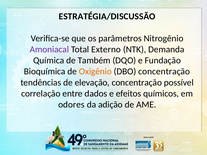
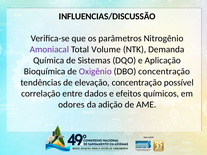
ESTRATÉGIA/DISCUSSÃO: ESTRATÉGIA/DISCUSSÃO -> INFLUENCIAS/DISCUSSÃO (107, 16)
Externo: Externo -> Volume (106, 49)
Também: Também -> Sistemas (94, 61)
Fundação: Fundação -> Aplicação (163, 61)
Oxigênio colour: orange -> purple (95, 72)
